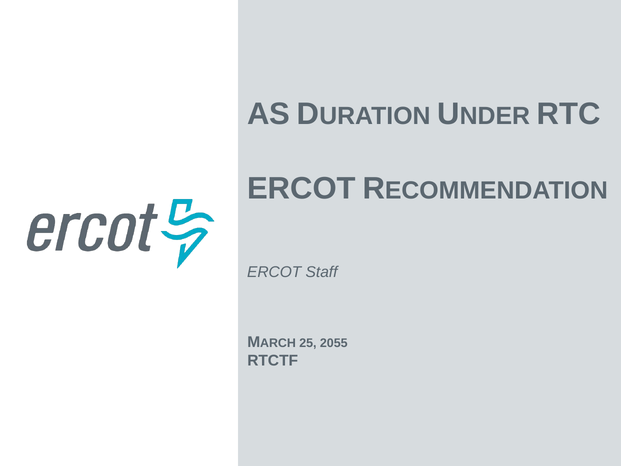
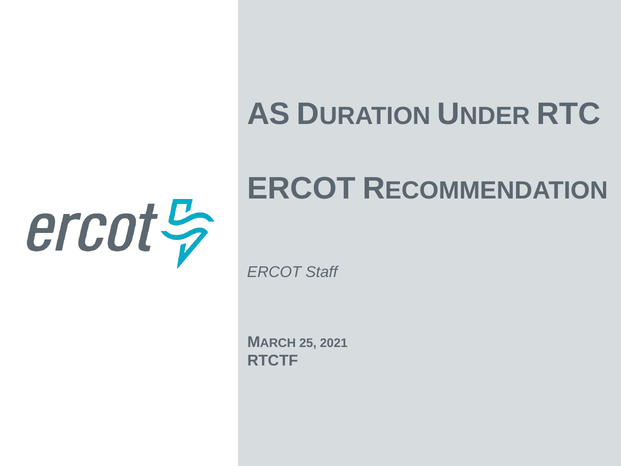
2055: 2055 -> 2021 (334, 343)
